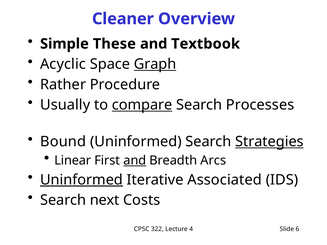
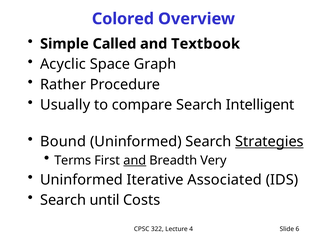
Cleaner: Cleaner -> Colored (123, 19)
These: These -> Called (114, 44)
Graph underline: present -> none (155, 64)
compare underline: present -> none (142, 105)
Processes: Processes -> Intelligent (260, 105)
Linear: Linear -> Terms (73, 160)
Arcs: Arcs -> Very (213, 160)
Uninformed underline: present -> none (81, 180)
next: next -> until (105, 200)
